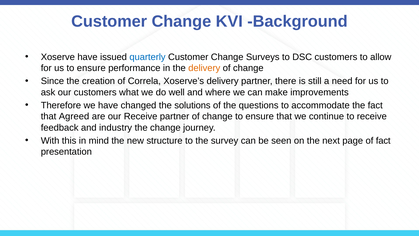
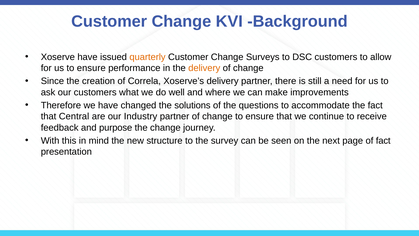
quarterly colour: blue -> orange (148, 57)
Agreed: Agreed -> Central (74, 116)
our Receive: Receive -> Industry (141, 116)
industry: industry -> purpose (116, 127)
